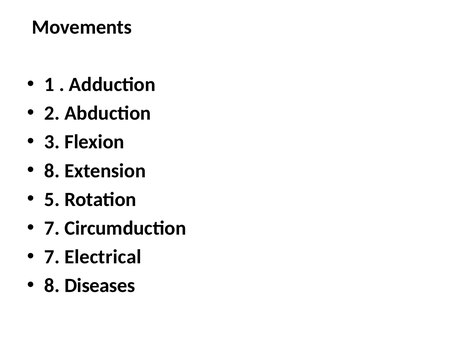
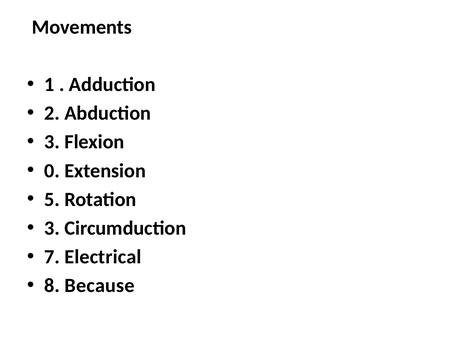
8: 8 -> 0 (52, 171)
7: 7 -> 3 (52, 228)
Diseases: Diseases -> Because (100, 286)
